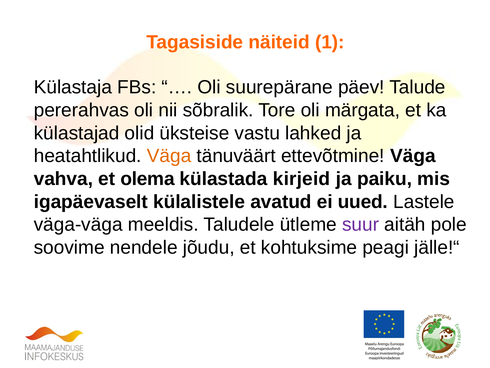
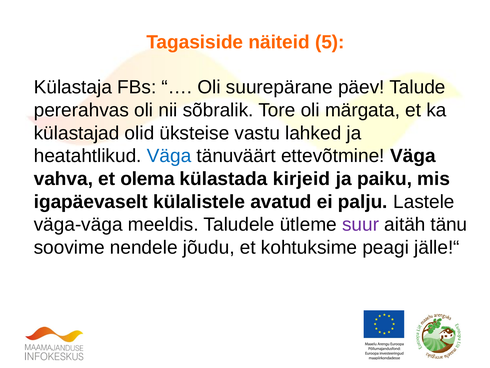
1: 1 -> 5 (330, 42)
Väga colour: orange -> blue (169, 156)
uued: uued -> palju (363, 201)
pole: pole -> tänu (449, 224)
